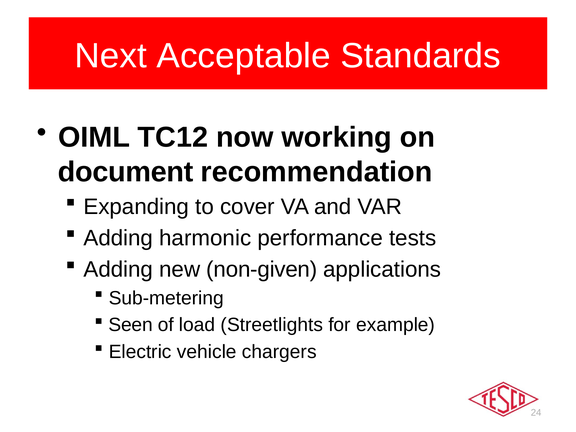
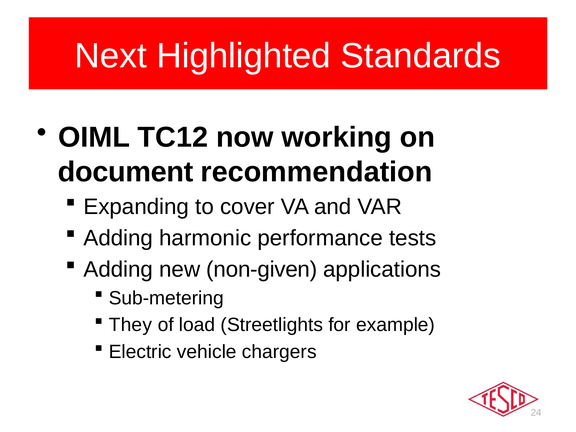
Acceptable: Acceptable -> Highlighted (244, 56)
Seen: Seen -> They (130, 325)
